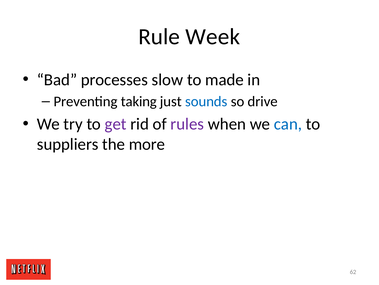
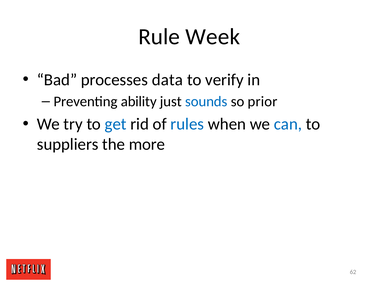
slow: slow -> data (167, 80)
made: made -> verify (224, 80)
taking: taking -> ability (139, 101)
drive: drive -> prior (263, 101)
get colour: purple -> blue (116, 124)
rules colour: purple -> blue (187, 124)
